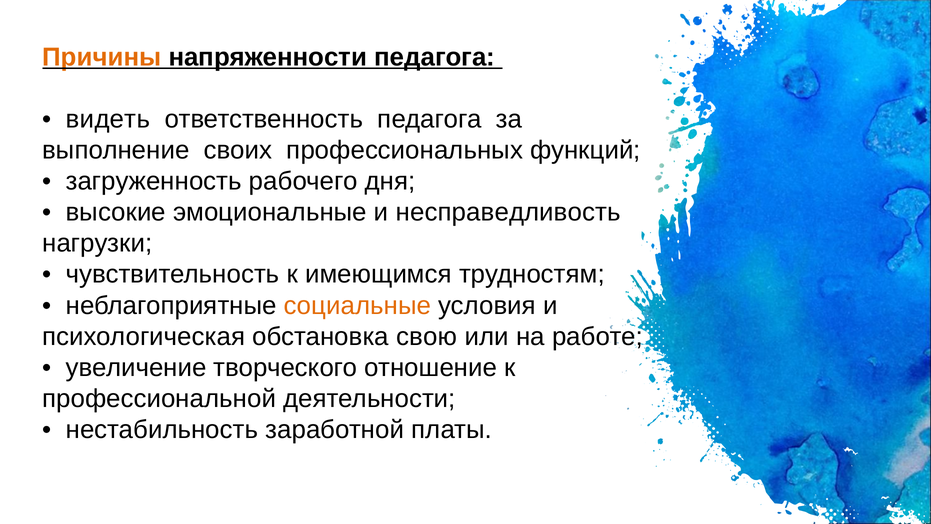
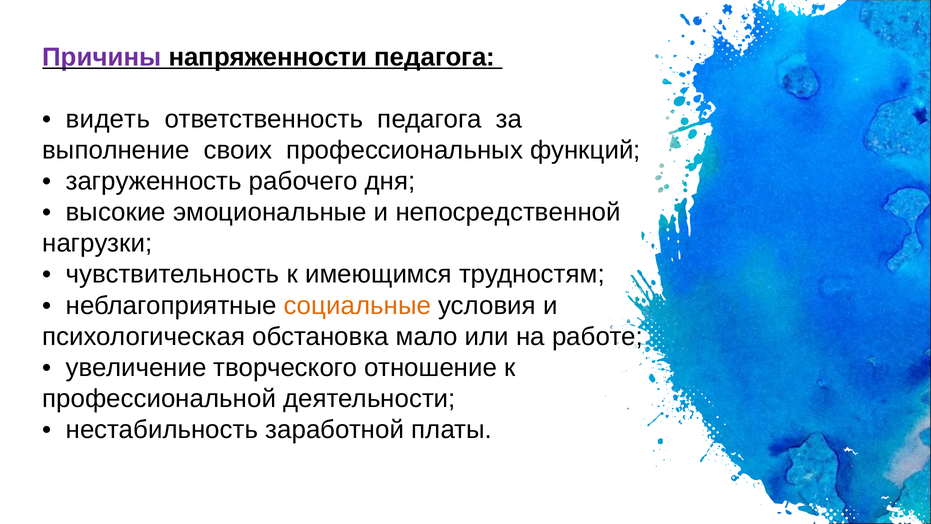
Причины colour: orange -> purple (102, 57)
несправедливость: несправедливость -> непосредственной (508, 212)
свою: свою -> мало (427, 336)
